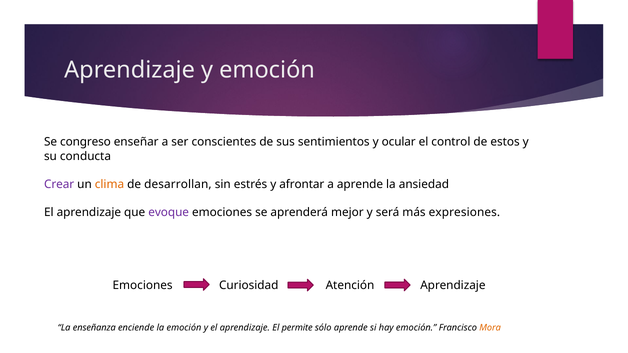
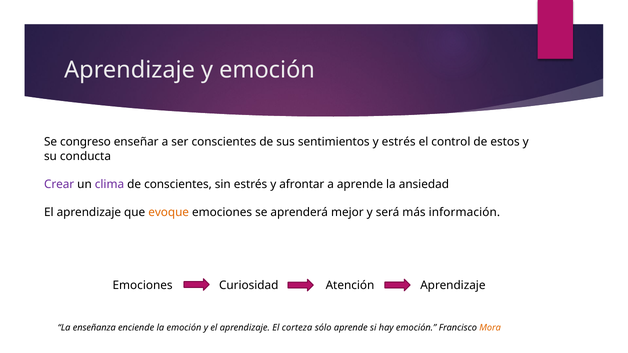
y ocular: ocular -> estrés (399, 142)
clima colour: orange -> purple (109, 184)
de desarrollan: desarrollan -> conscientes (178, 184)
evoque colour: purple -> orange (169, 213)
expresiones: expresiones -> información (464, 213)
permite: permite -> corteza (297, 328)
